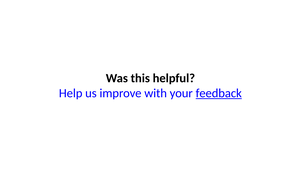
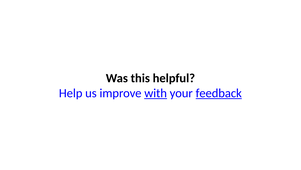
with underline: none -> present (156, 93)
